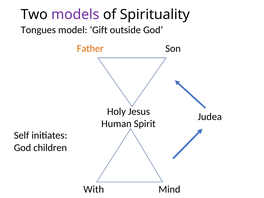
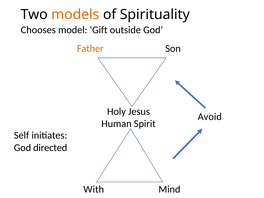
models colour: purple -> orange (75, 15)
Tongues: Tongues -> Chooses (38, 30)
Judea: Judea -> Avoid (210, 117)
children: children -> directed (50, 148)
